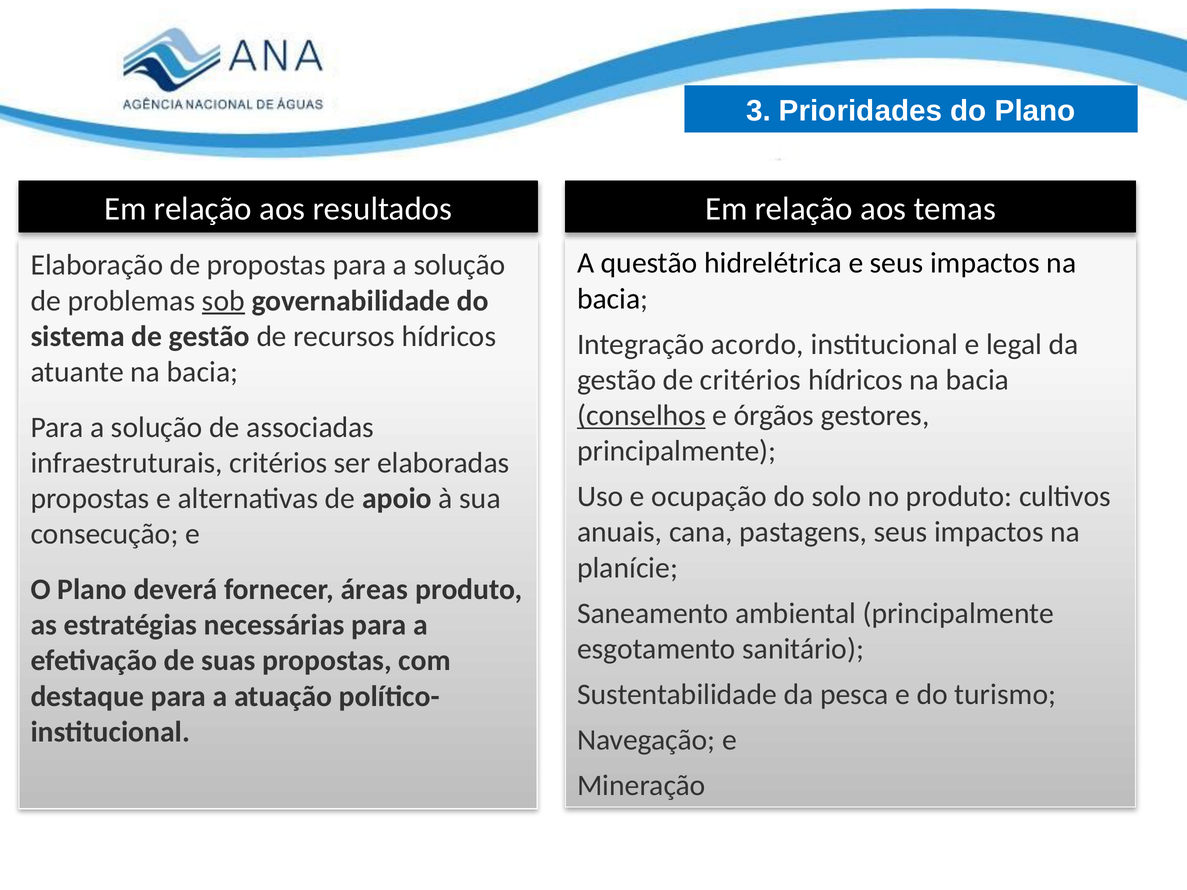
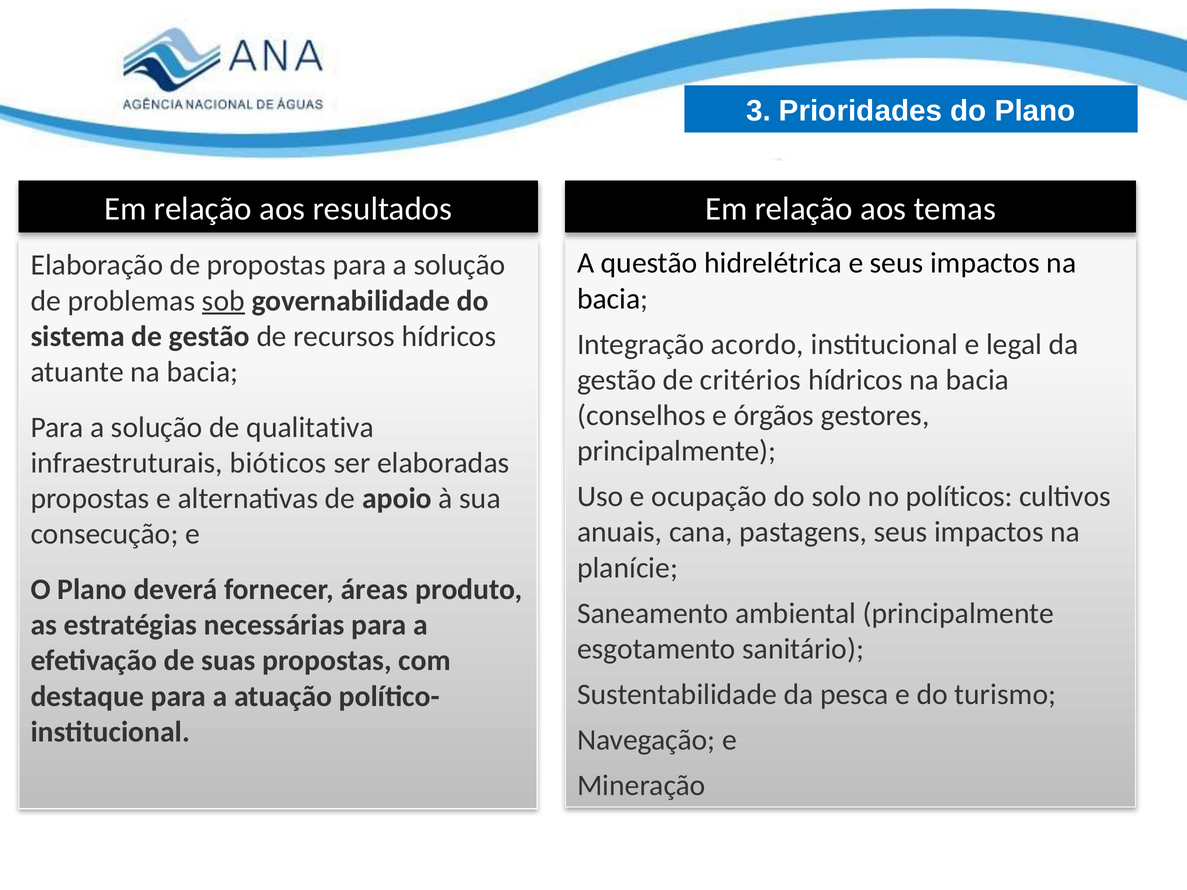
conselhos underline: present -> none (641, 416)
associadas: associadas -> qualitativa (310, 427)
infraestruturais critérios: critérios -> bióticos (278, 463)
no produto: produto -> políticos (959, 497)
